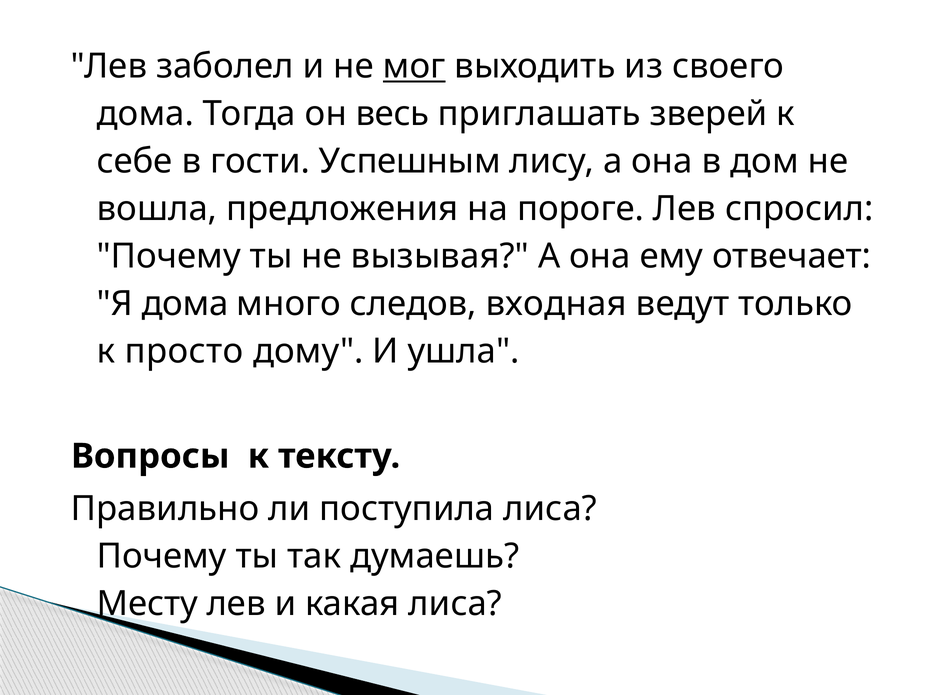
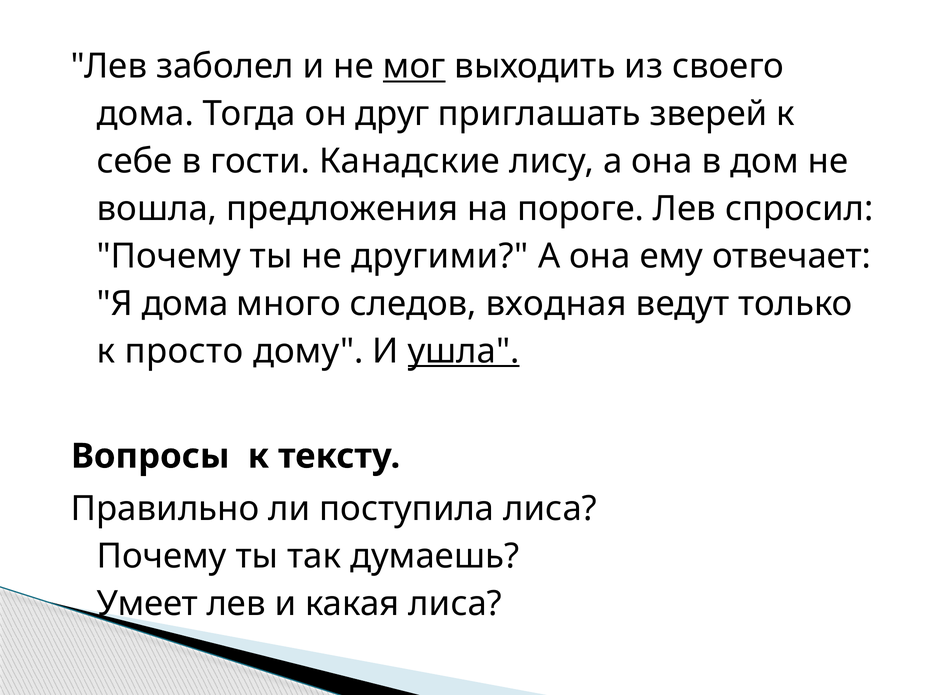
весь: весь -> друг (393, 114)
Успешным: Успешным -> Канадские (410, 161)
вызывая: вызывая -> другими (440, 256)
ушла underline: none -> present (464, 351)
Месту: Месту -> Умеет (147, 604)
